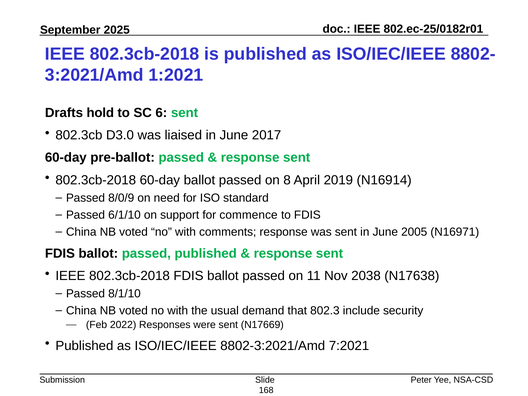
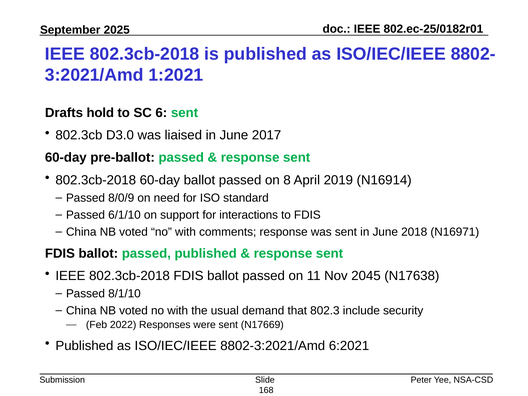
commence: commence -> interactions (249, 215)
2005: 2005 -> 2018 (414, 232)
2038: 2038 -> 2045 (366, 276)
7:2021: 7:2021 -> 6:2021 (349, 346)
